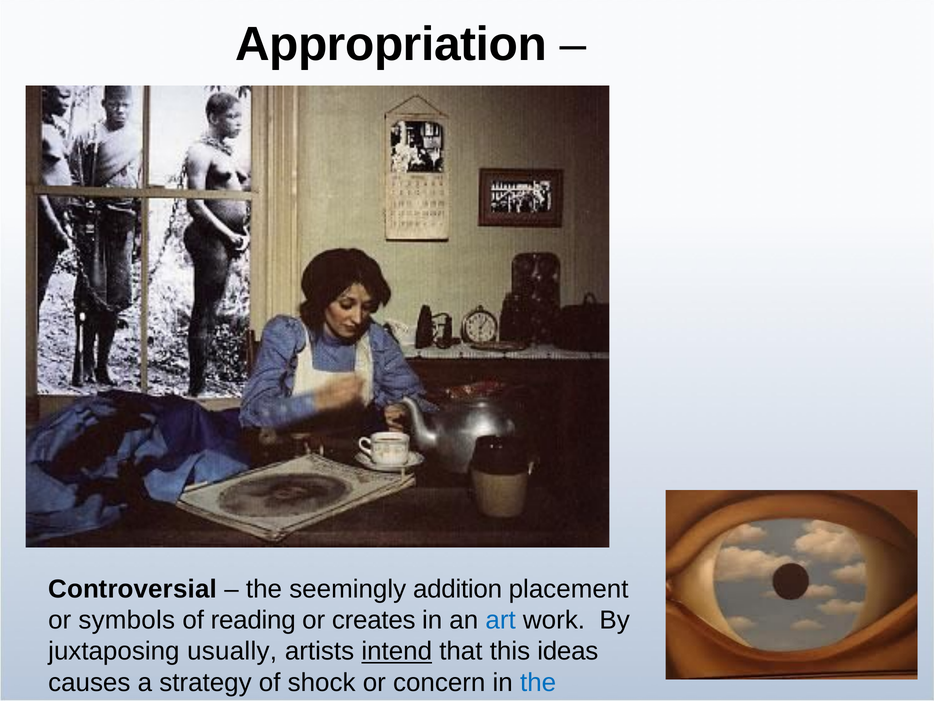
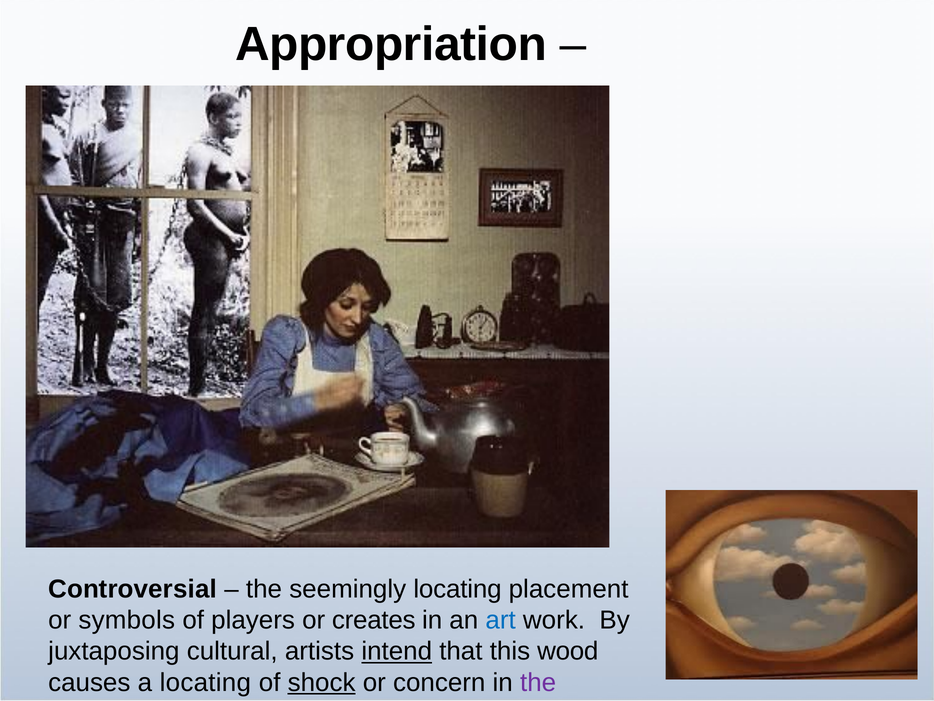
seemingly addition: addition -> locating (457, 589)
reading: reading -> players (253, 620)
usually: usually -> cultural (232, 651)
ideas: ideas -> wood (568, 651)
a strategy: strategy -> locating (205, 682)
shock underline: none -> present (322, 682)
the colour: blue -> purple (538, 682)
